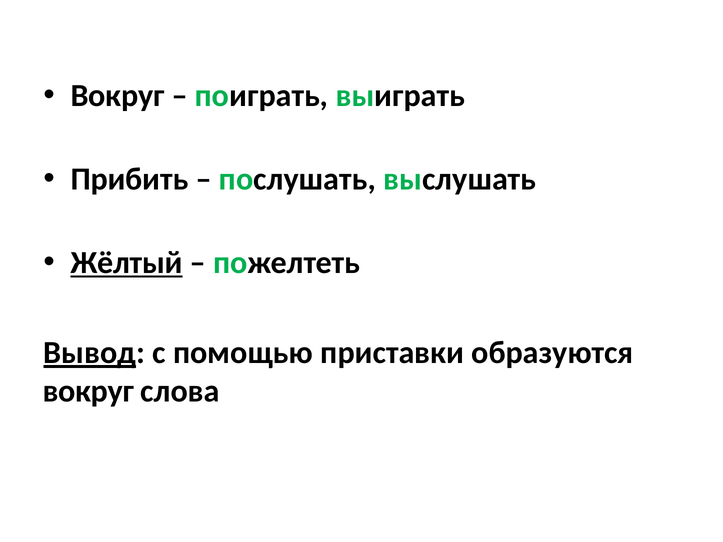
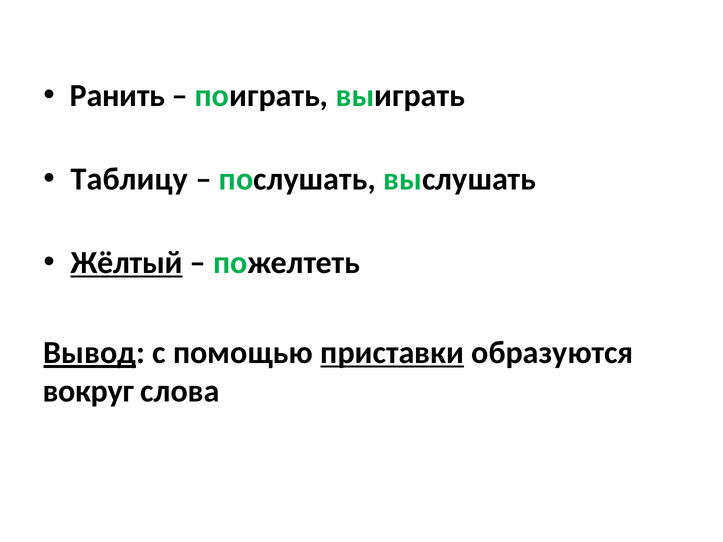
Вокруг: Вокруг -> Ранить (118, 96)
Прибить: Прибить -> Таблицу (129, 179)
приставки underline: none -> present (392, 353)
